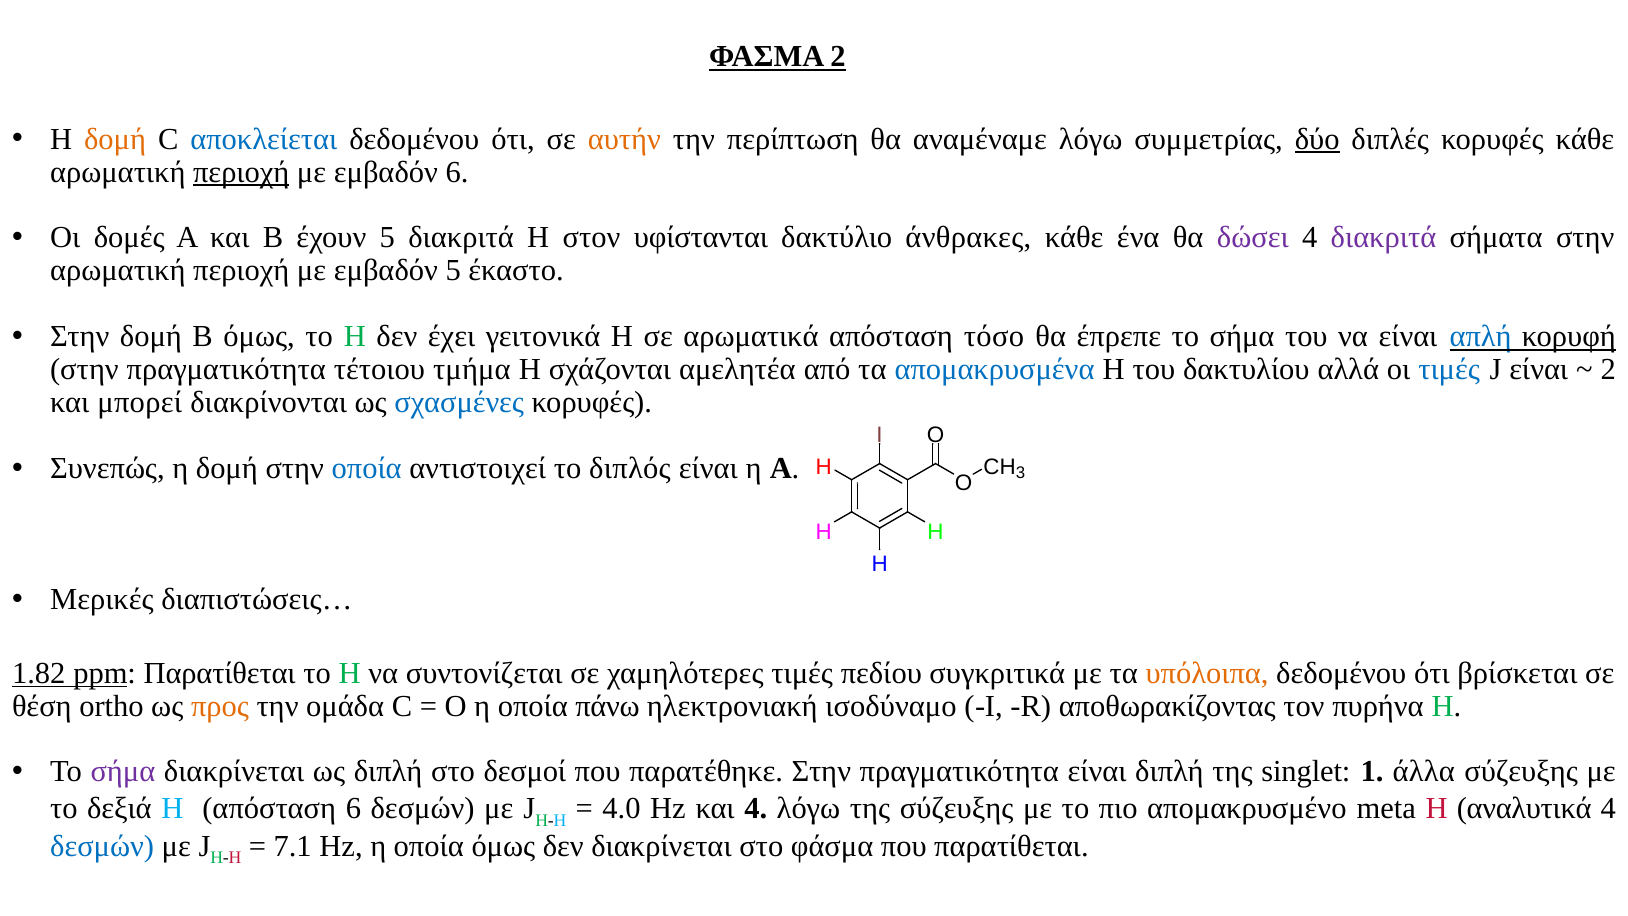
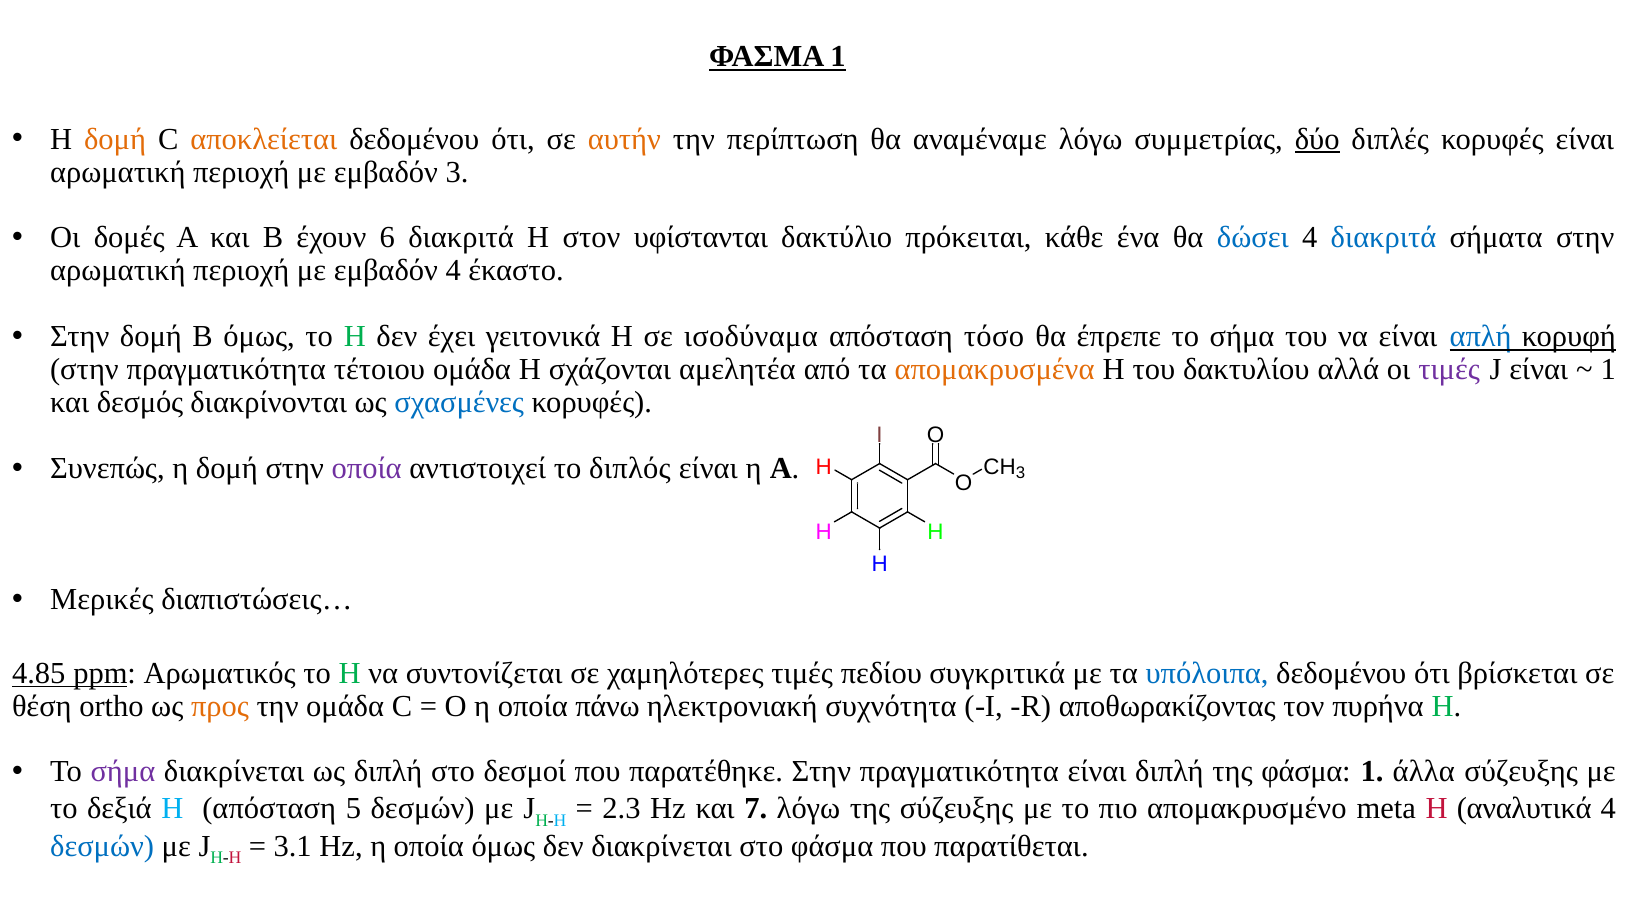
ΦΑΣΜΑ 2: 2 -> 1 (838, 57)
αποκλείεται colour: blue -> orange (264, 139)
κορυφές κάθε: κάθε -> είναι (1585, 139)
περιοχή underline: present -> none (241, 172)
εμβαδόν 6: 6 -> 3 (457, 172)
έχουν 5: 5 -> 6 (387, 238)
άνθρακες: άνθρακες -> πρόκειται (969, 238)
δώσει colour: purple -> blue (1253, 238)
διακριτά colour: purple -> blue (1383, 238)
εμβαδόν 5: 5 -> 4 (453, 271)
αρωματικά: αρωματικά -> ισοδύναμα (751, 337)
τέτοιου τμήμα: τμήμα -> ομάδα (472, 370)
απομακρυσμένα colour: blue -> orange (995, 370)
τιμές colour: blue -> purple (1449, 370)
2: 2 -> 1 (1608, 370)
μπορεί: μπορεί -> δεσμός (140, 403)
οποία colour: blue -> purple (367, 469)
1.82: 1.82 -> 4.85 (39, 673)
ppm Παρατίθεται: Παρατίθεται -> Αρωματικός (220, 673)
υπόλοιπα colour: orange -> blue (1207, 673)
ισοδύναμο: ισοδύναμο -> συχνότητα (891, 706)
της singlet: singlet -> φάσμα (1306, 772)
απόσταση 6: 6 -> 5 (353, 808)
4.0: 4.0 -> 2.3 (622, 808)
και 4: 4 -> 7 (756, 808)
7.1: 7.1 -> 3.1 (293, 846)
